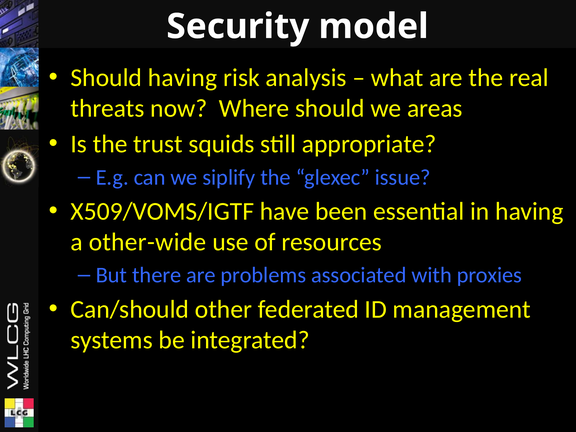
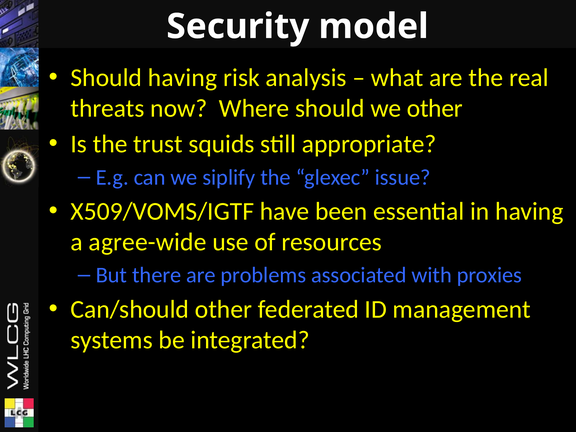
we areas: areas -> other (435, 108)
other-wide: other-wide -> agree-wide (148, 242)
